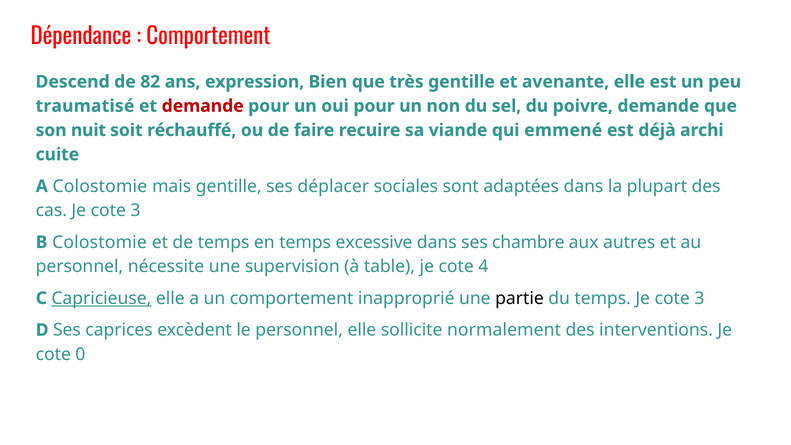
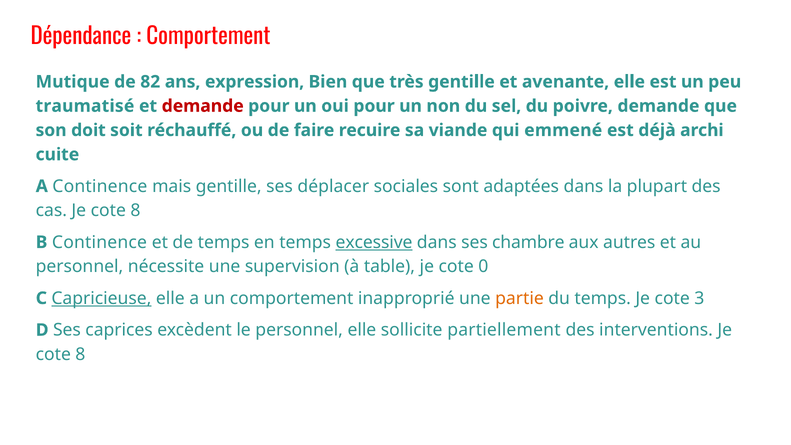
Descend: Descend -> Mutique (73, 82)
nuit: nuit -> doit (88, 130)
A Colostomie: Colostomie -> Continence (100, 186)
cas Je cote 3: 3 -> 8 (135, 210)
B Colostomie: Colostomie -> Continence (99, 242)
excessive underline: none -> present (374, 242)
4: 4 -> 0 (483, 266)
partie colour: black -> orange (519, 298)
normalement: normalement -> partiellement (504, 330)
0: 0 -> 8 (80, 354)
